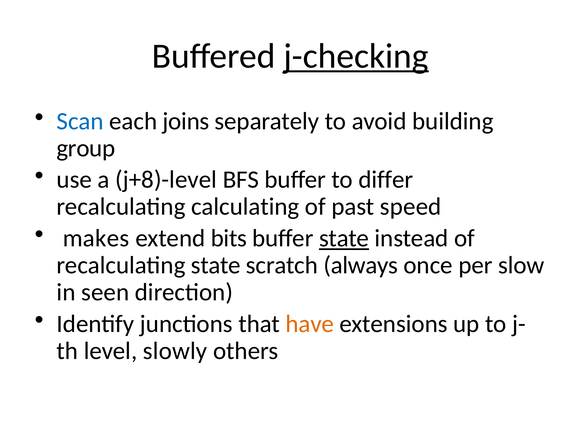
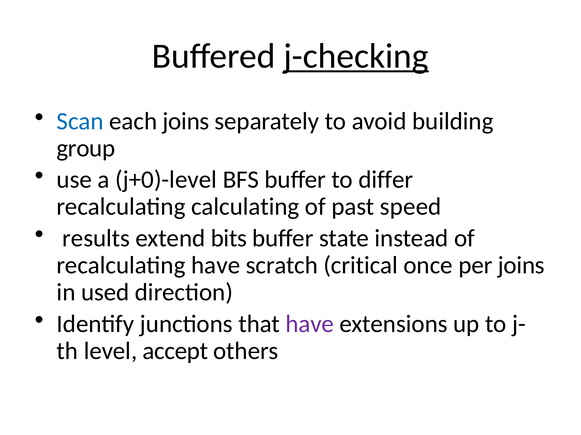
j+8)-level: j+8)-level -> j+0)-level (166, 180)
makes: makes -> results (96, 239)
state underline: present -> none (344, 239)
recalculating state: state -> have (216, 266)
always: always -> critical (361, 266)
per slow: slow -> joins (521, 266)
seen: seen -> used (105, 293)
have colour: orange -> purple (310, 325)
slowly: slowly -> accept (175, 352)
